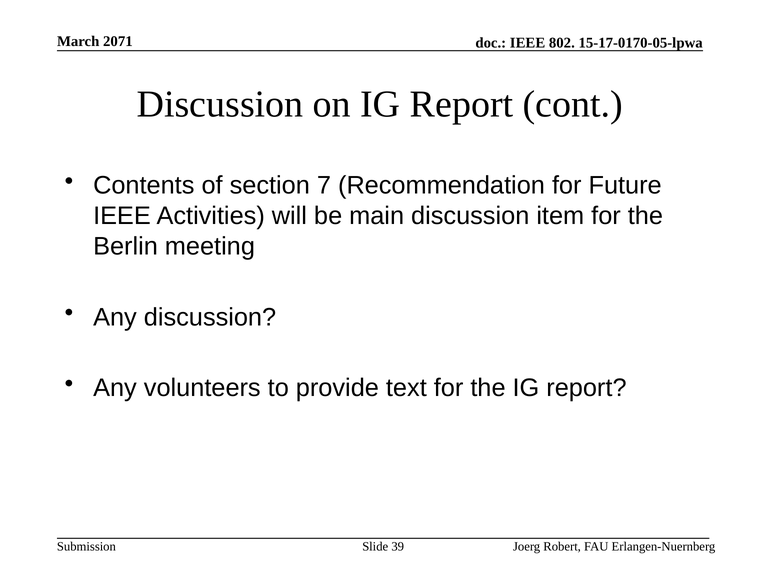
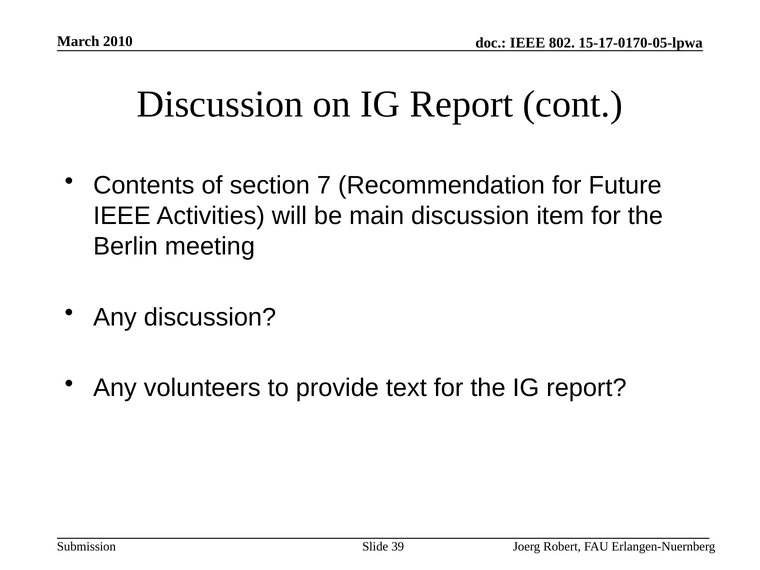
2071: 2071 -> 2010 (118, 41)
